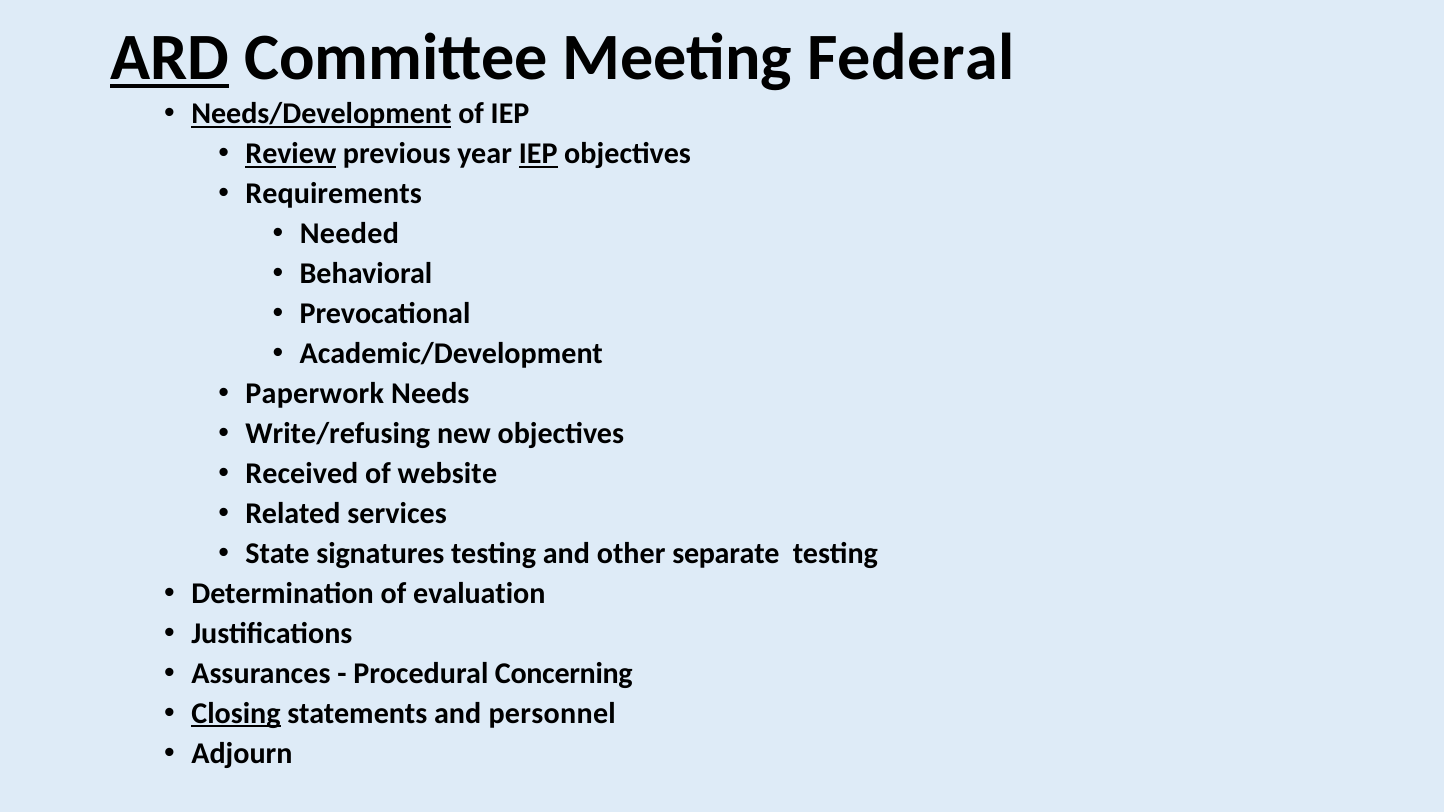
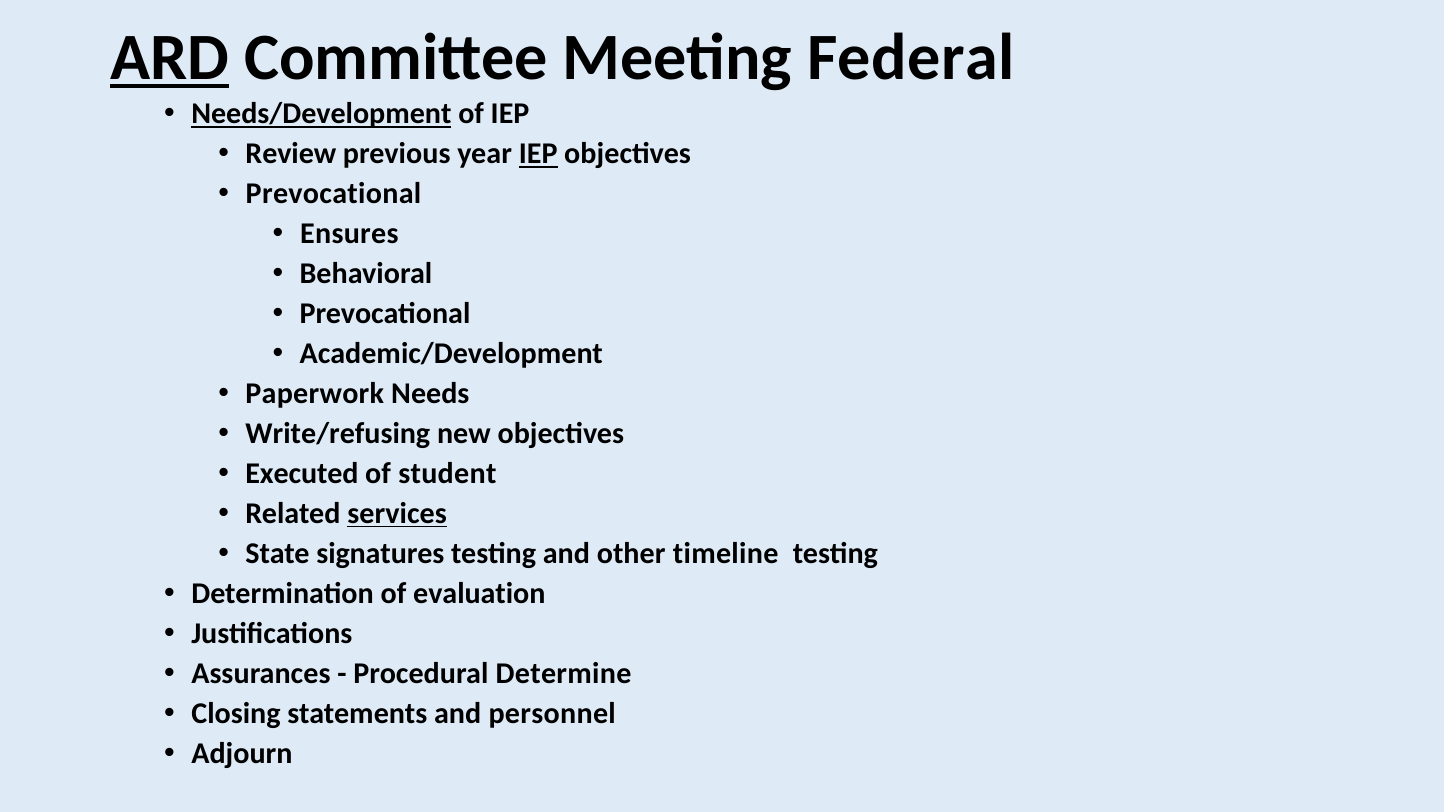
Review underline: present -> none (291, 154)
Requirements: Requirements -> Prevocational (333, 194)
Needed: Needed -> Ensures (349, 234)
Received: Received -> Executed (302, 474)
website: website -> student (447, 474)
services underline: none -> present (397, 514)
separate: separate -> timeline (726, 554)
Concerning: Concerning -> Determine (564, 674)
Closing underline: present -> none (236, 714)
